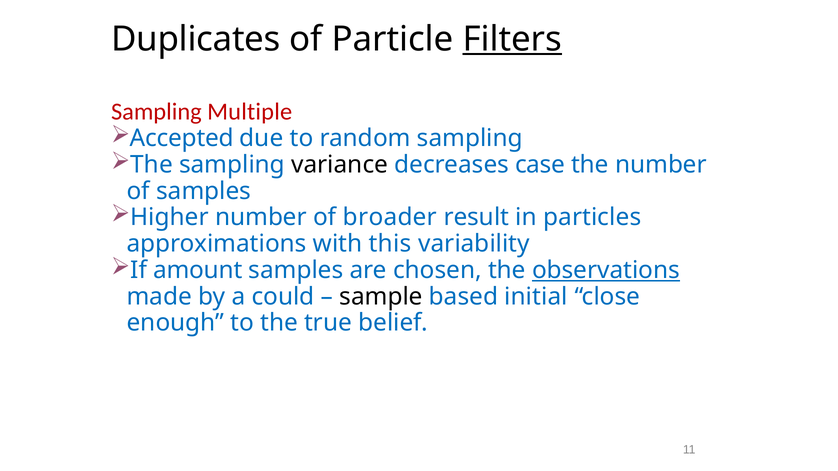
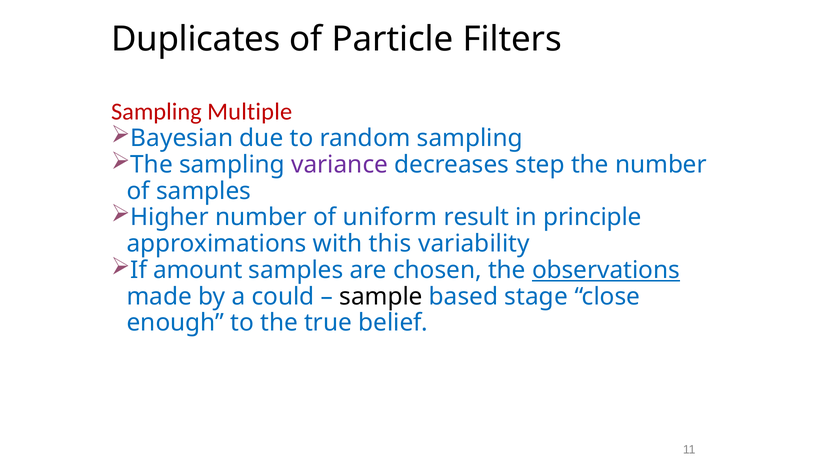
Filters underline: present -> none (512, 39)
Accepted: Accepted -> Bayesian (182, 138)
variance colour: black -> purple (340, 165)
case: case -> step (540, 165)
broader: broader -> uniform (390, 217)
particles: particles -> principle (592, 217)
initial: initial -> stage (536, 297)
